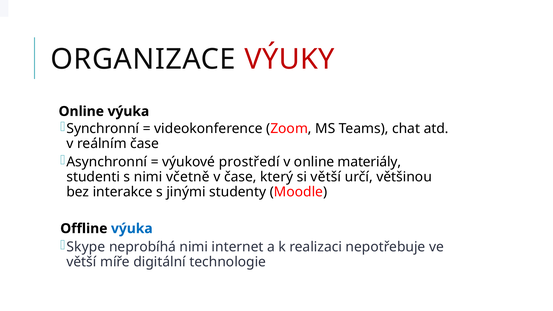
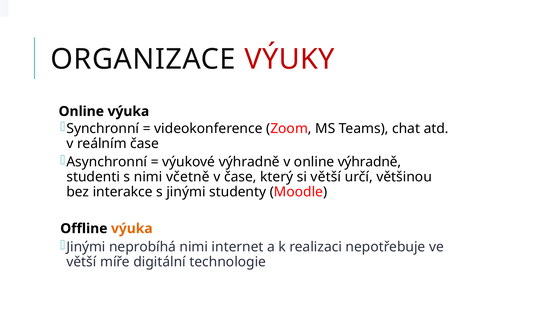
výukové prostředí: prostředí -> výhradně (249, 162)
online materiály: materiály -> výhradně (369, 162)
výuka colour: blue -> orange (132, 229)
Skype: Skype -> Jinými (86, 247)
